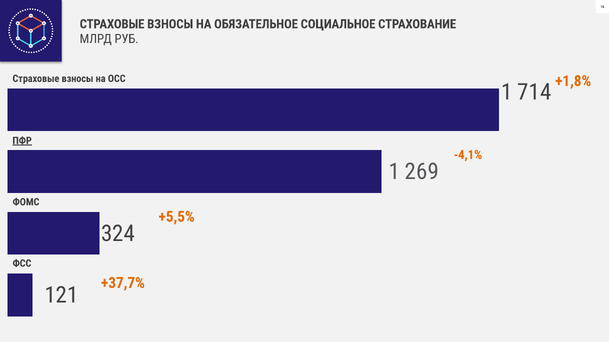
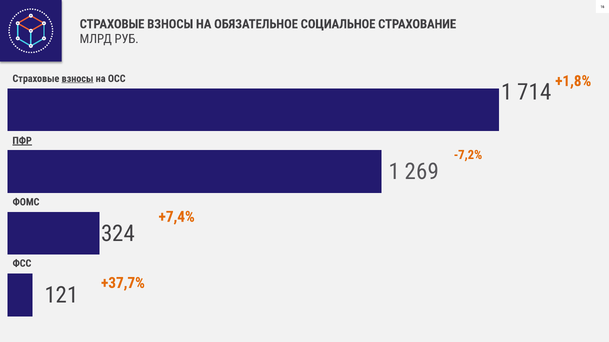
взносы underline: none -> present (78, 79)
-4,1%: -4,1% -> -7,2% (468, 155)
+5,5%: +5,5% -> +7,4% (177, 217)
